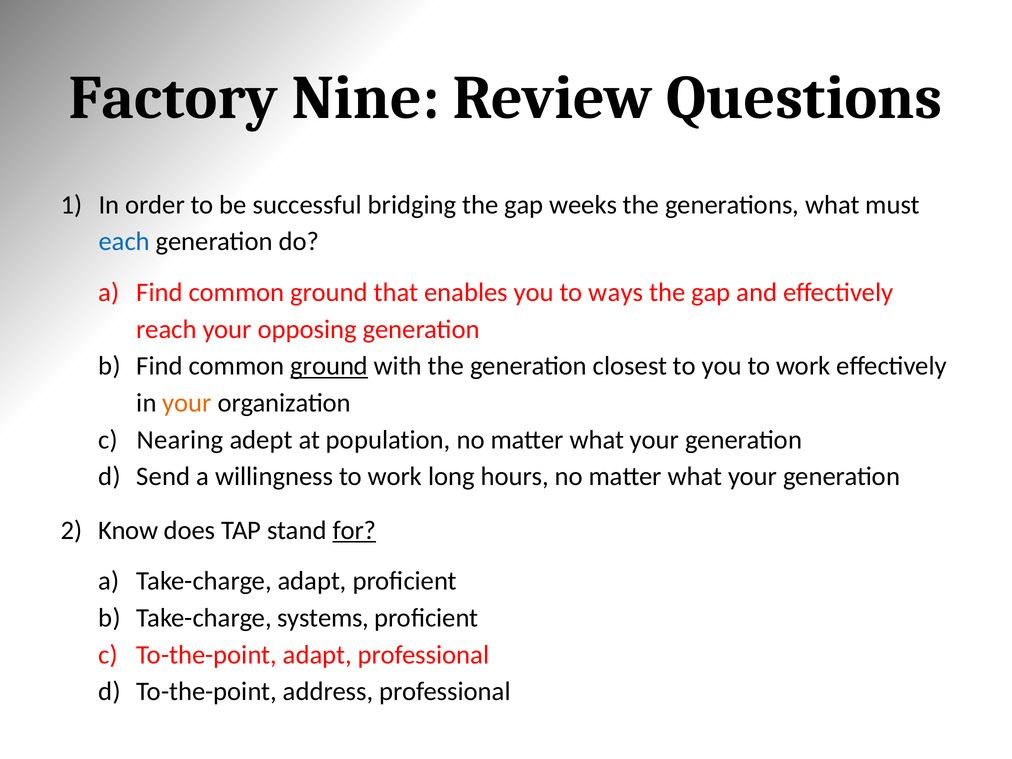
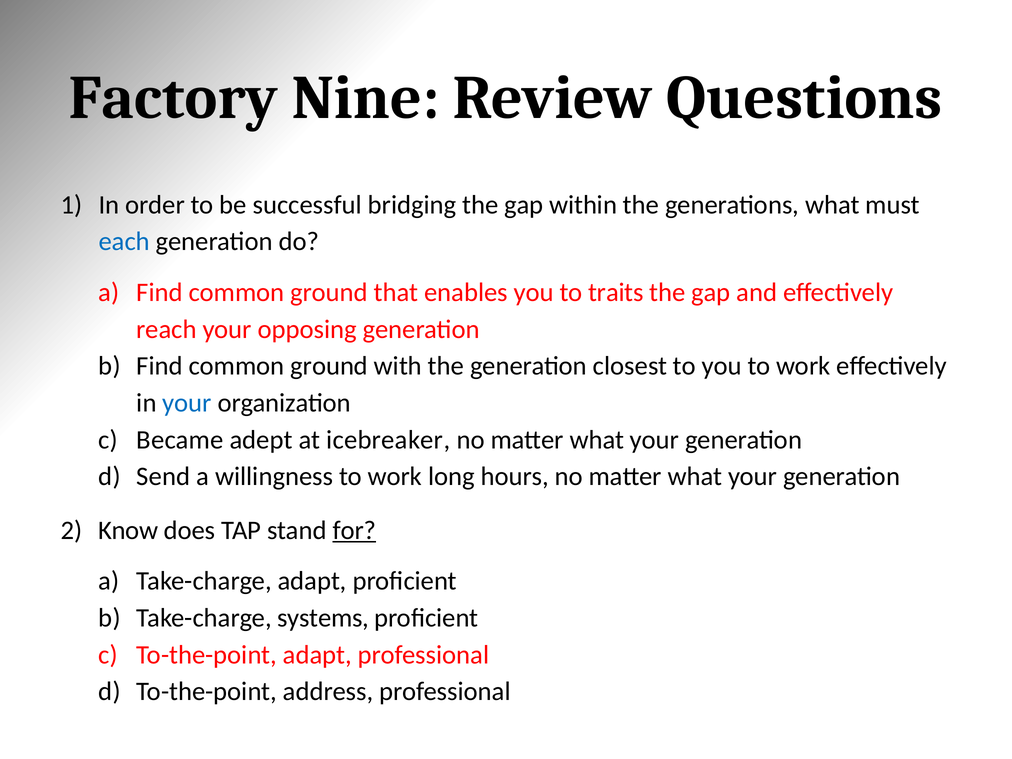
weeks: weeks -> within (583, 205)
ways: ways -> traits (616, 293)
ground underline: present -> none (329, 366)
your colour: orange -> blue (187, 403)
Nearing: Nearing -> Became (180, 440)
population: population -> icebreaker (388, 440)
